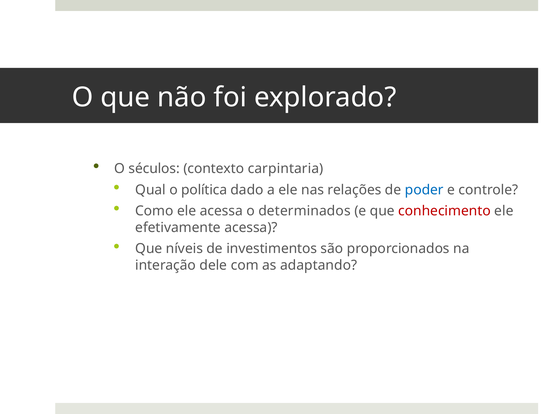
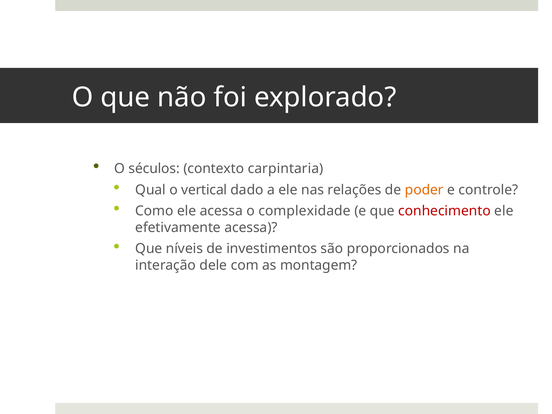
política: política -> vertical (204, 190)
poder colour: blue -> orange (424, 190)
determinados: determinados -> complexidade (305, 211)
adaptando: adaptando -> montagem (319, 265)
